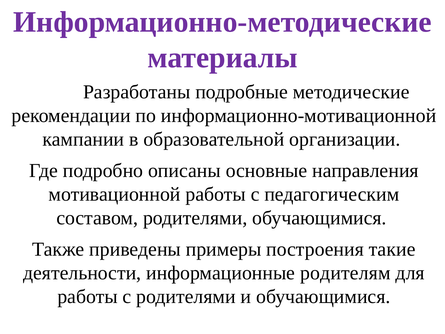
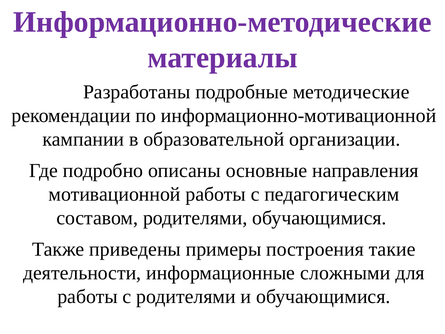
родителям: родителям -> сложными (345, 273)
